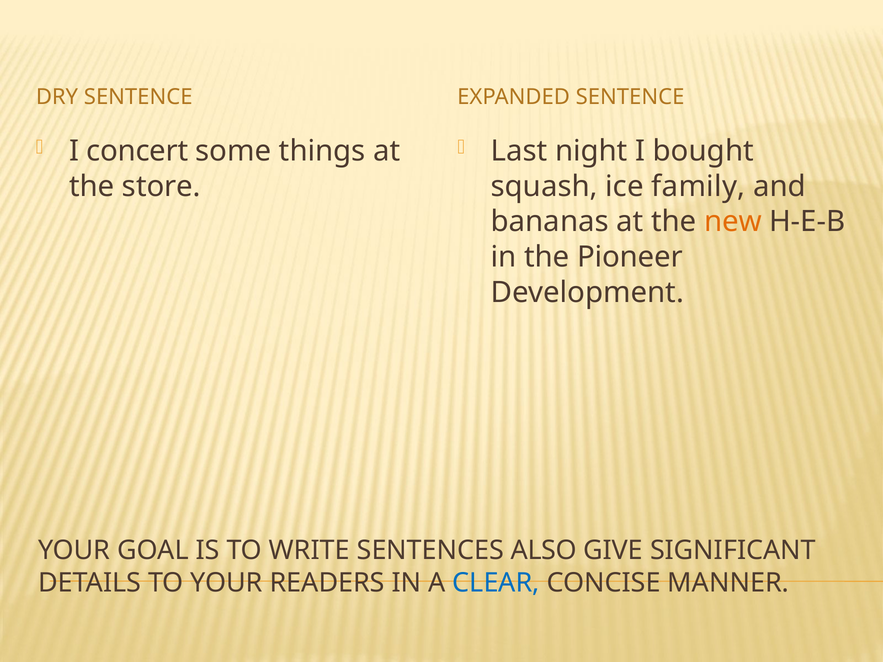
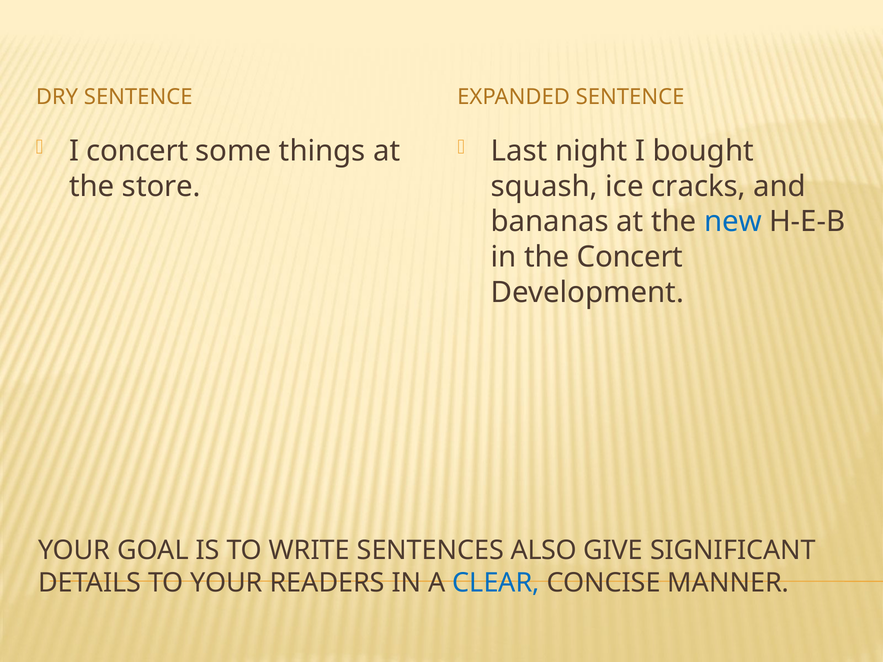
family: family -> cracks (699, 186)
new colour: orange -> blue (733, 222)
the Pioneer: Pioneer -> Concert (630, 257)
